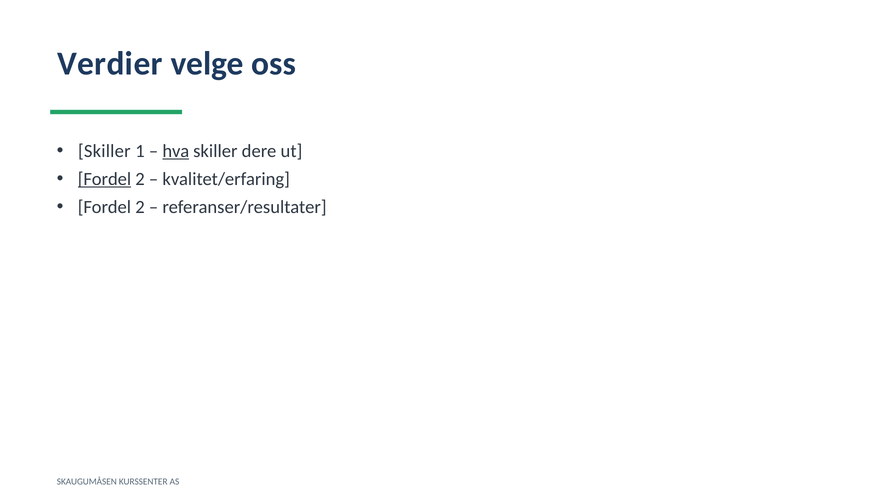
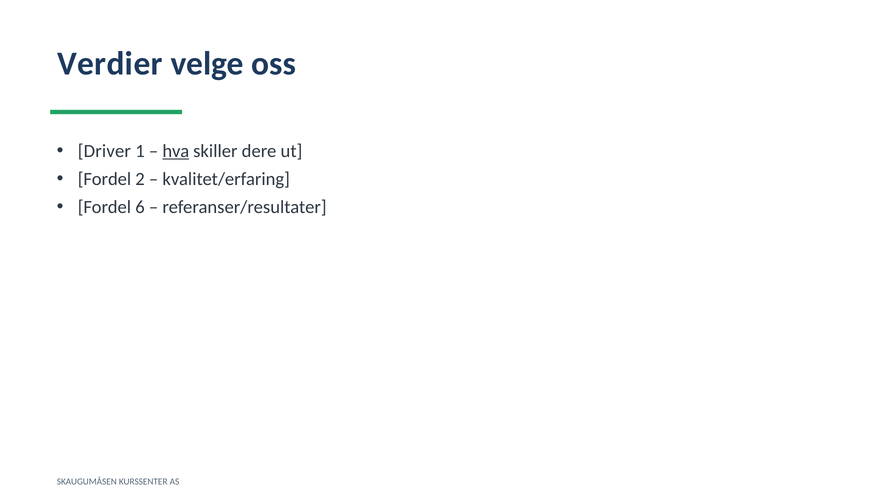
Skiller: Skiller -> Driver (104, 151)
Fordel underline: present -> none (104, 179)
2: 2 -> 6 (140, 207)
